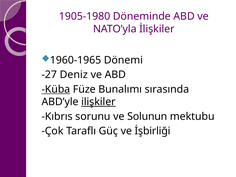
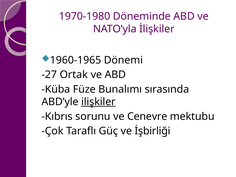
1905-1980: 1905-1980 -> 1970-1980 (85, 16)
Deniz: Deniz -> Ortak (74, 75)
Küba underline: present -> none (56, 89)
Solunun: Solunun -> Cenevre (147, 116)
